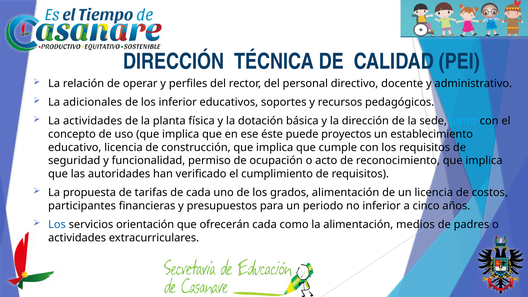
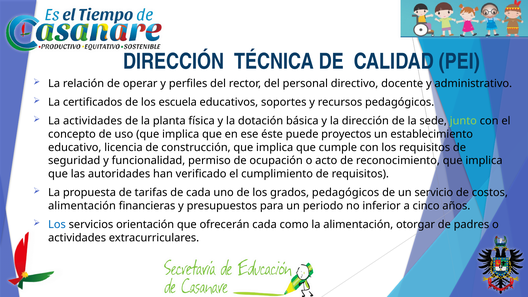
adicionales: adicionales -> certificados (93, 102)
los inferior: inferior -> escuela (178, 102)
junto colour: light blue -> light green (463, 121)
grados alimentación: alimentación -> pedagógicos (346, 193)
un licencia: licencia -> servicio (434, 193)
participantes: participantes -> alimentación (82, 206)
medios: medios -> otorgar (416, 224)
